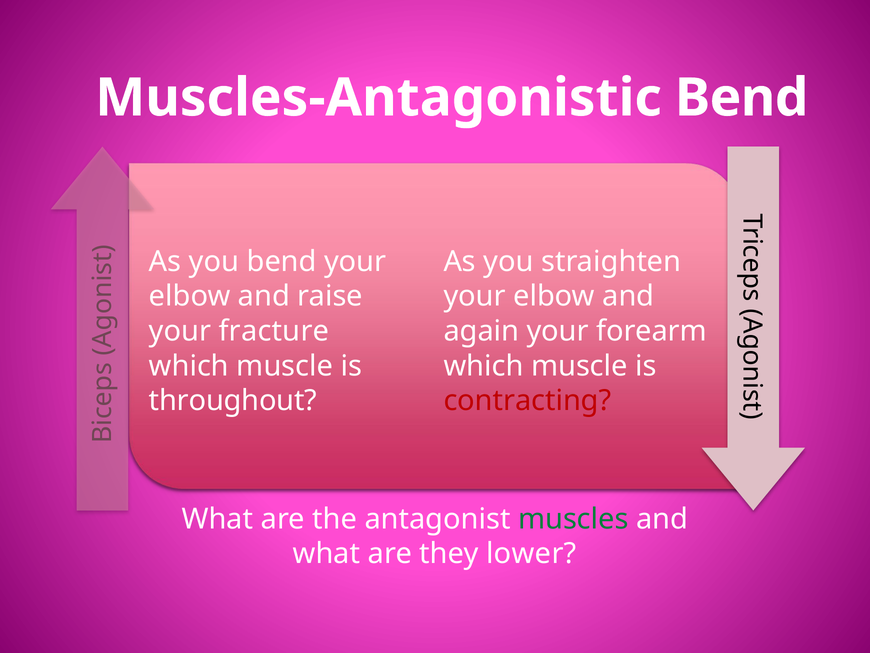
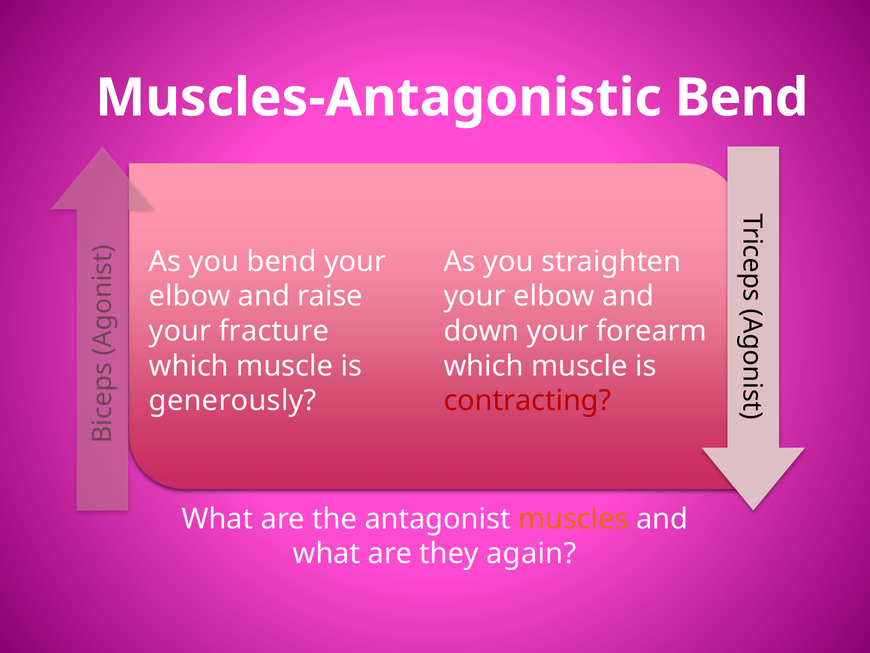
again: again -> down (481, 331)
throughout: throughout -> generously (233, 401)
muscles colour: green -> orange (573, 519)
lower: lower -> again (531, 553)
